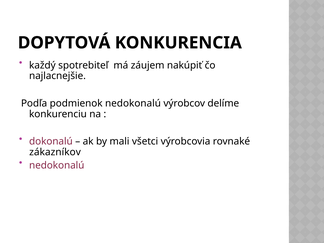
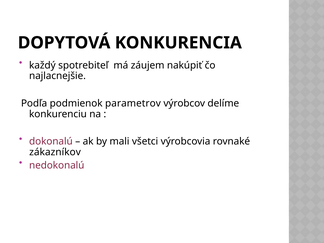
podmienok nedokonalú: nedokonalú -> parametrov (133, 103)
